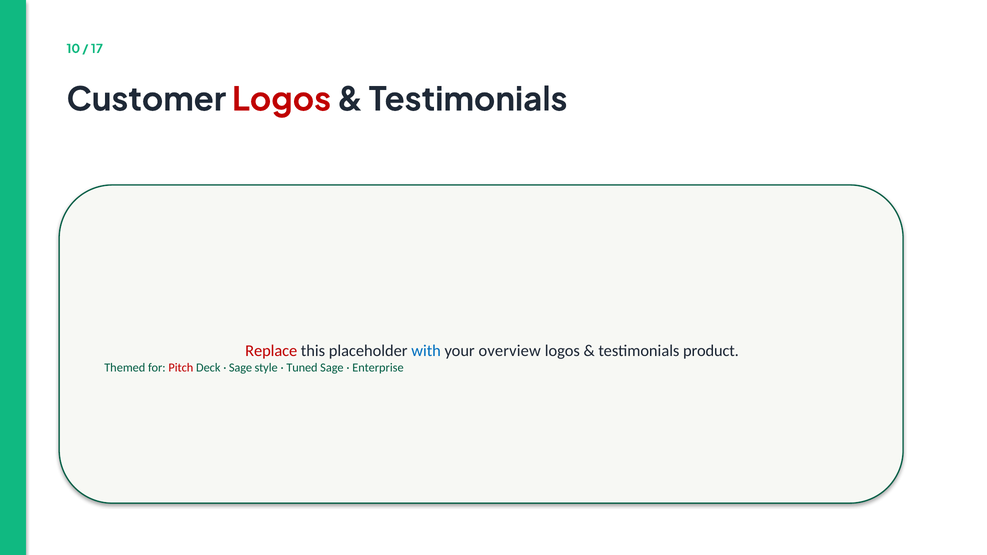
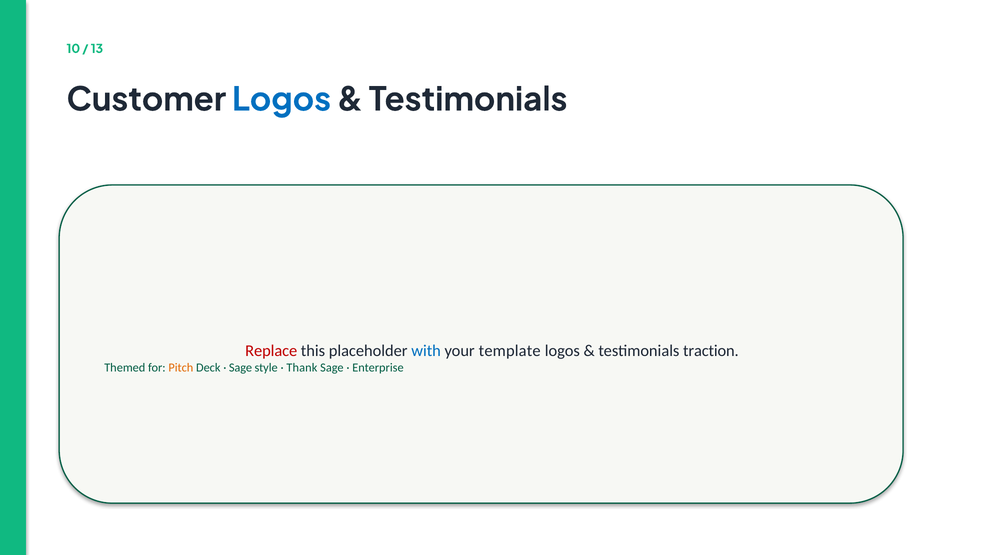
17: 17 -> 13 (97, 49)
Logos colour: red -> blue (282, 100)
overview: overview -> template (510, 351)
product: product -> traction (711, 351)
Pitch colour: red -> orange (181, 368)
Tuned: Tuned -> Thank (302, 368)
